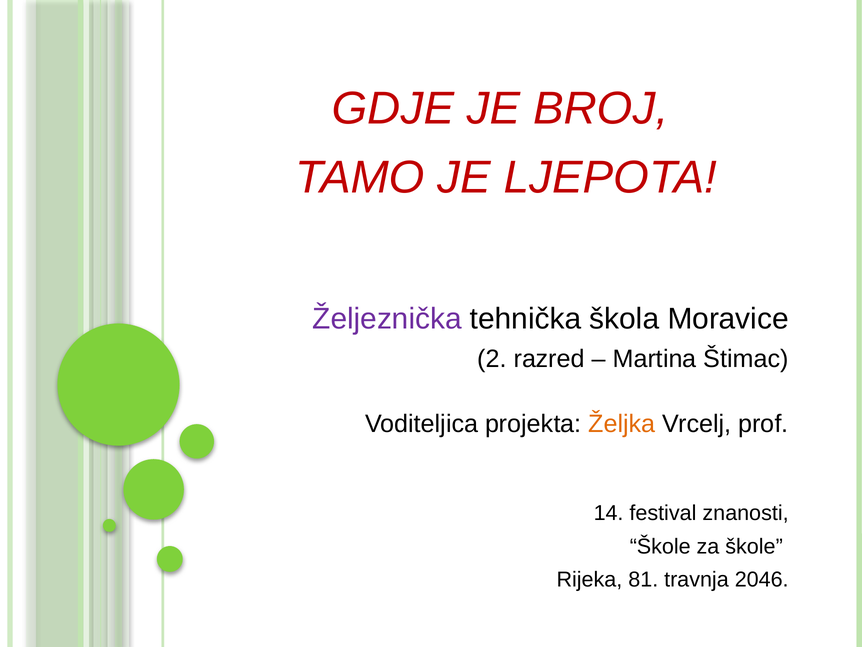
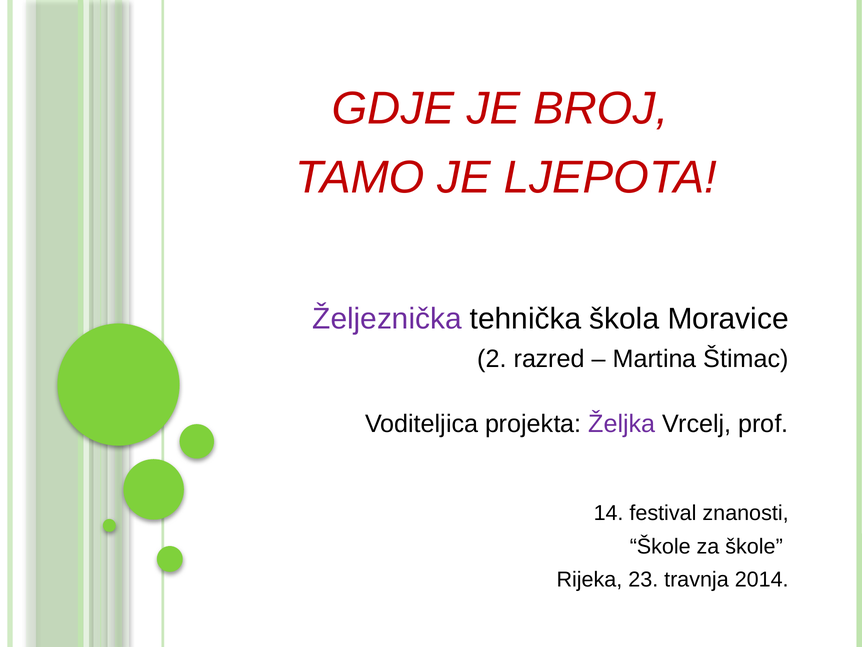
Željka colour: orange -> purple (622, 423)
81: 81 -> 23 (643, 579)
2046: 2046 -> 2014 (762, 579)
